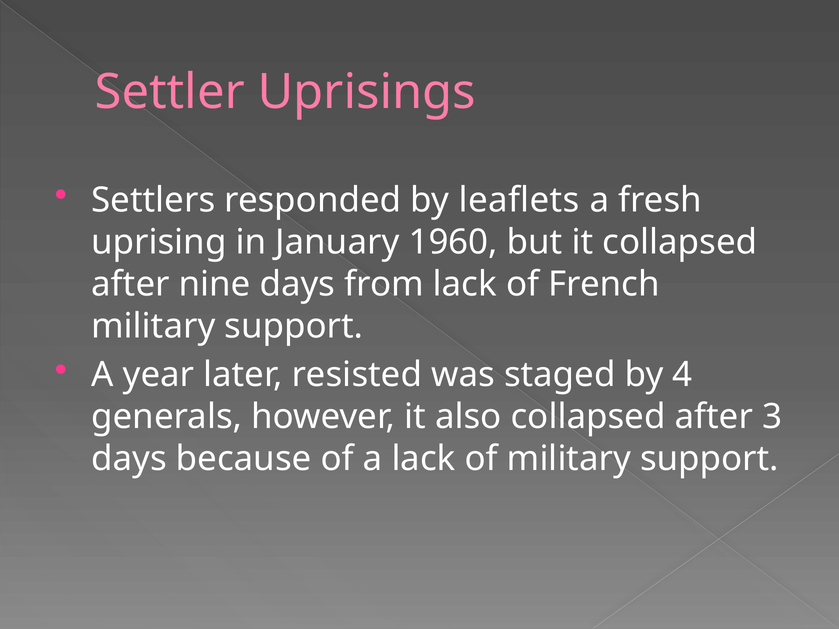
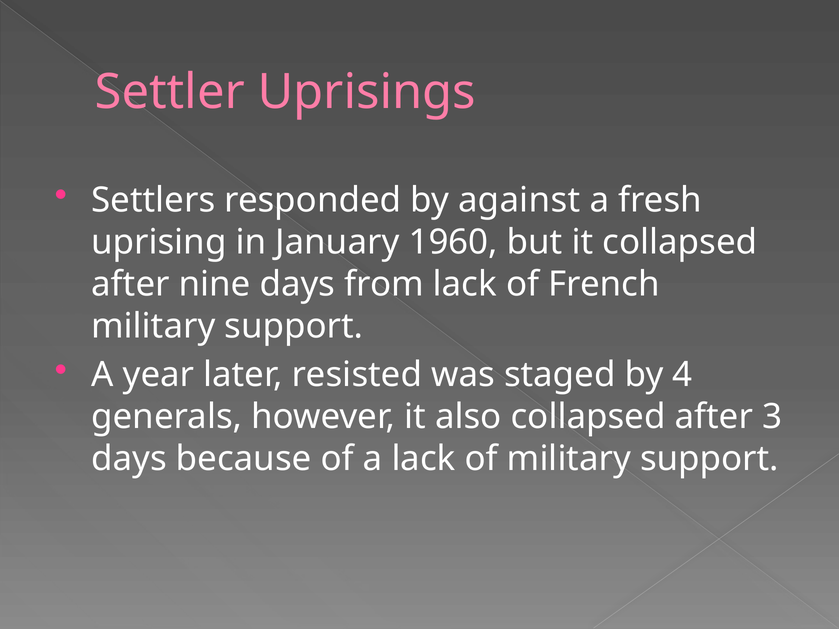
leaflets: leaflets -> against (519, 200)
